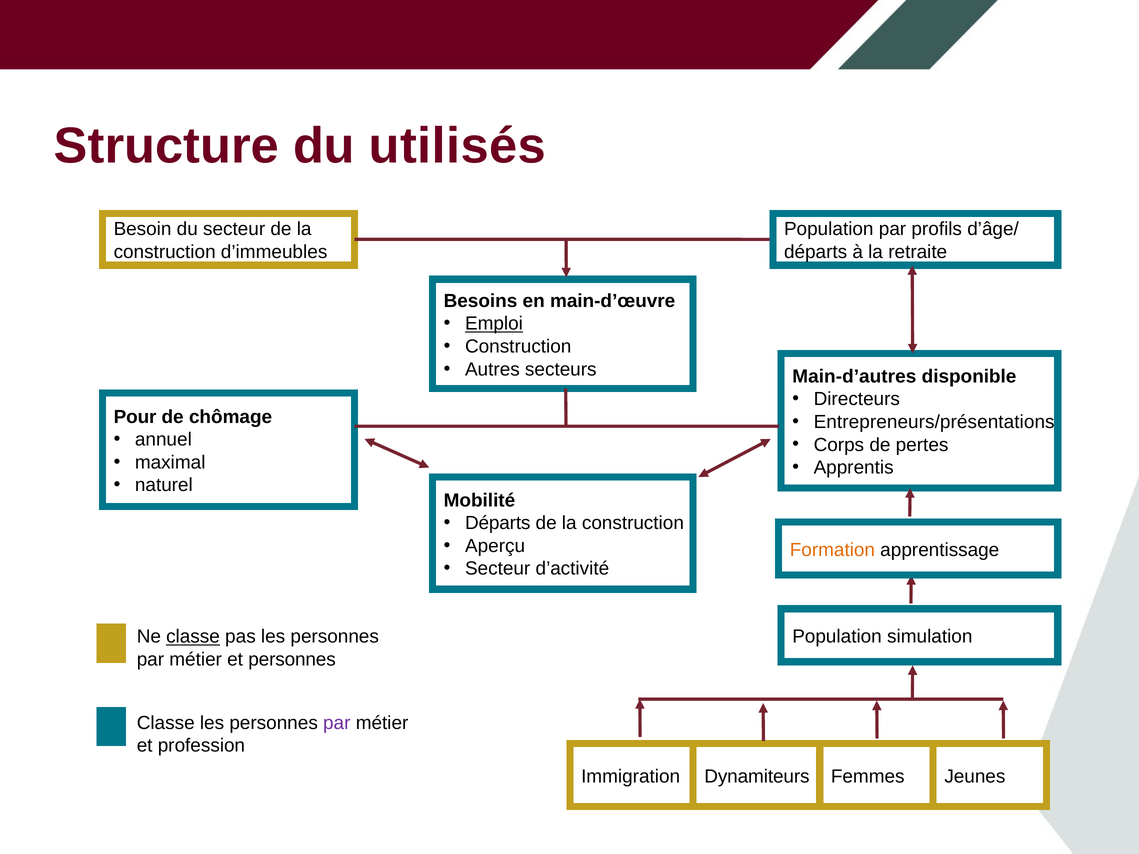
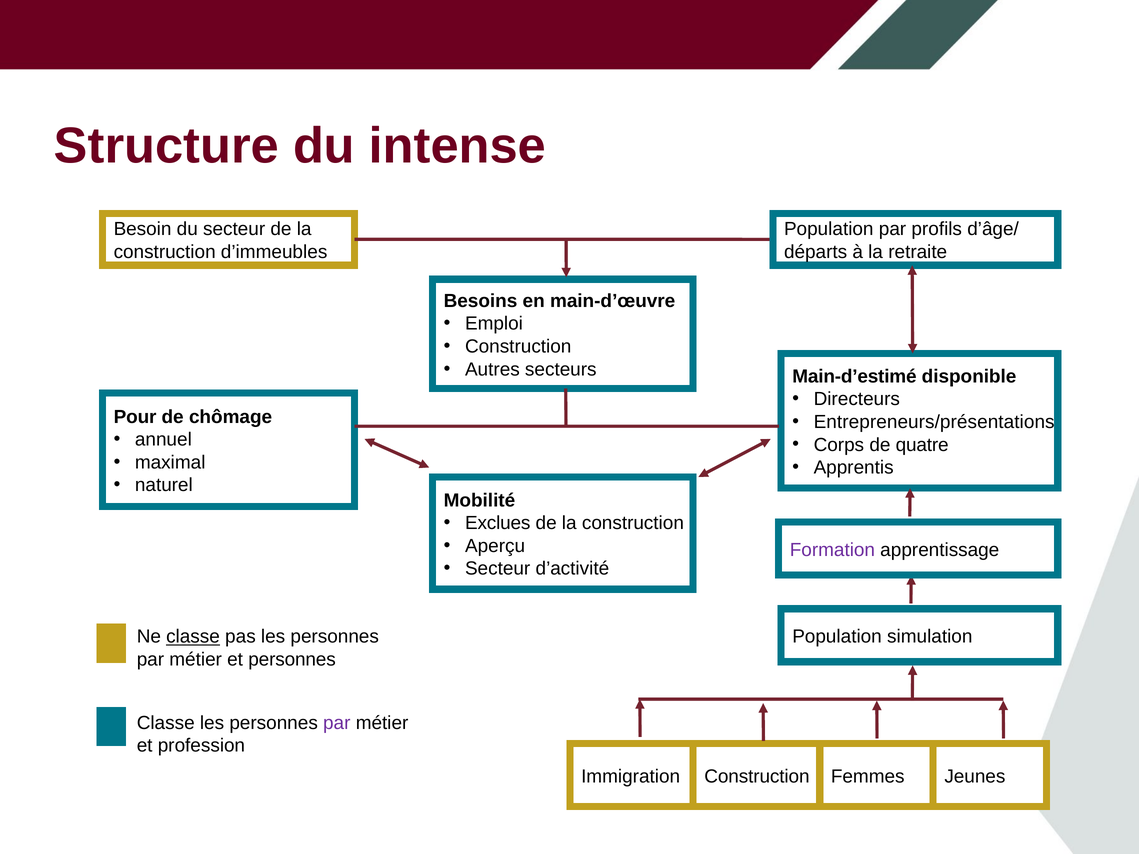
utilisés: utilisés -> intense (457, 146)
Emploi underline: present -> none (494, 324)
Main-d’autres: Main-d’autres -> Main-d’estimé (854, 377)
pertes: pertes -> quatre (922, 445)
Départs: Départs -> Exclues (498, 523)
Formation colour: orange -> purple (832, 550)
Dynamiteurs: Dynamiteurs -> Construction (757, 777)
